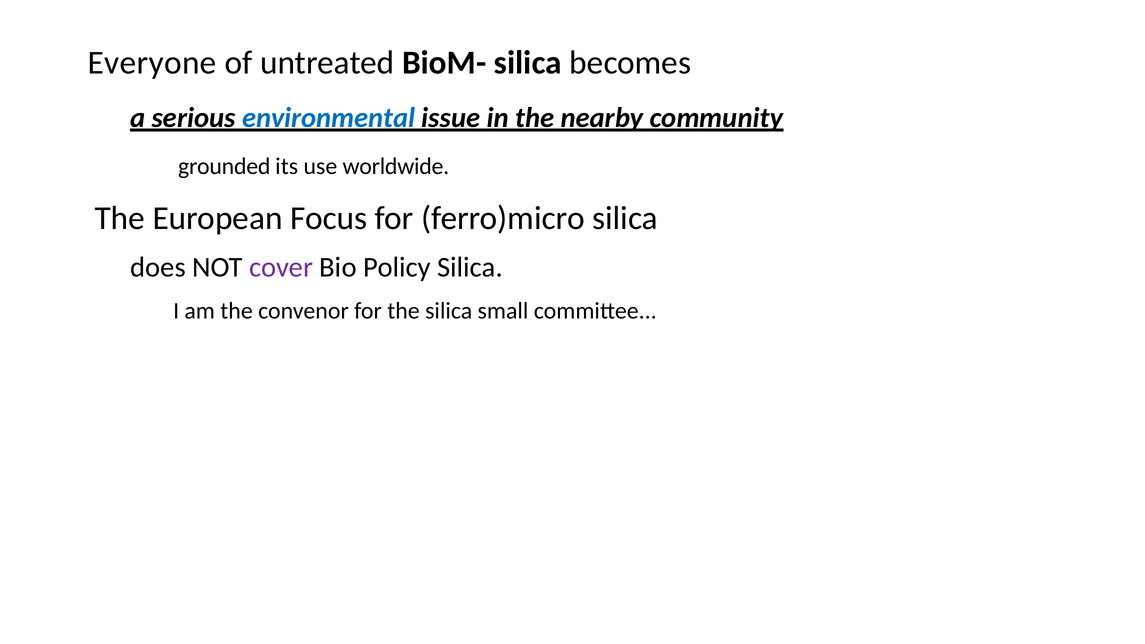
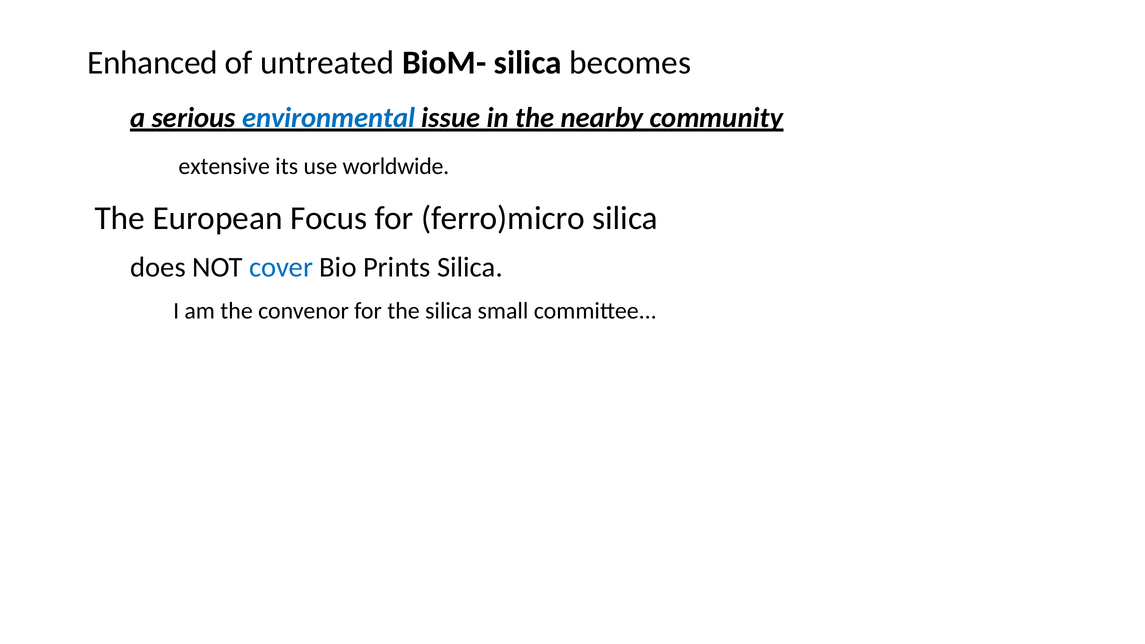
Everyone: Everyone -> Enhanced (153, 63)
grounded: grounded -> extensive (224, 166)
cover colour: purple -> blue (281, 267)
Policy: Policy -> Prints (397, 267)
